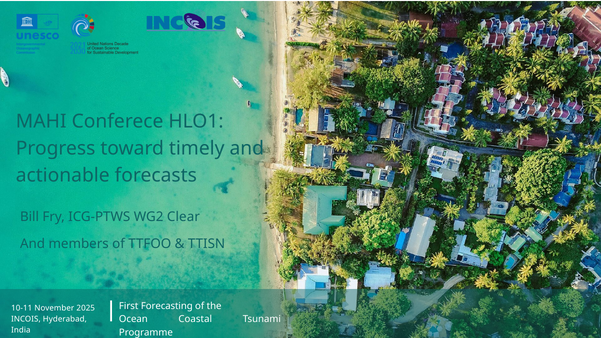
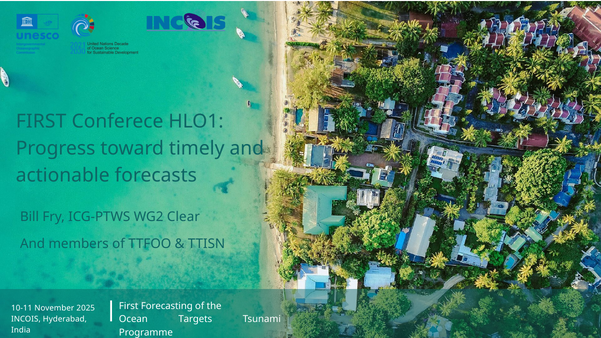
MAHI: MAHI -> FIRST (41, 121)
Coastal: Coastal -> Targets (195, 319)
